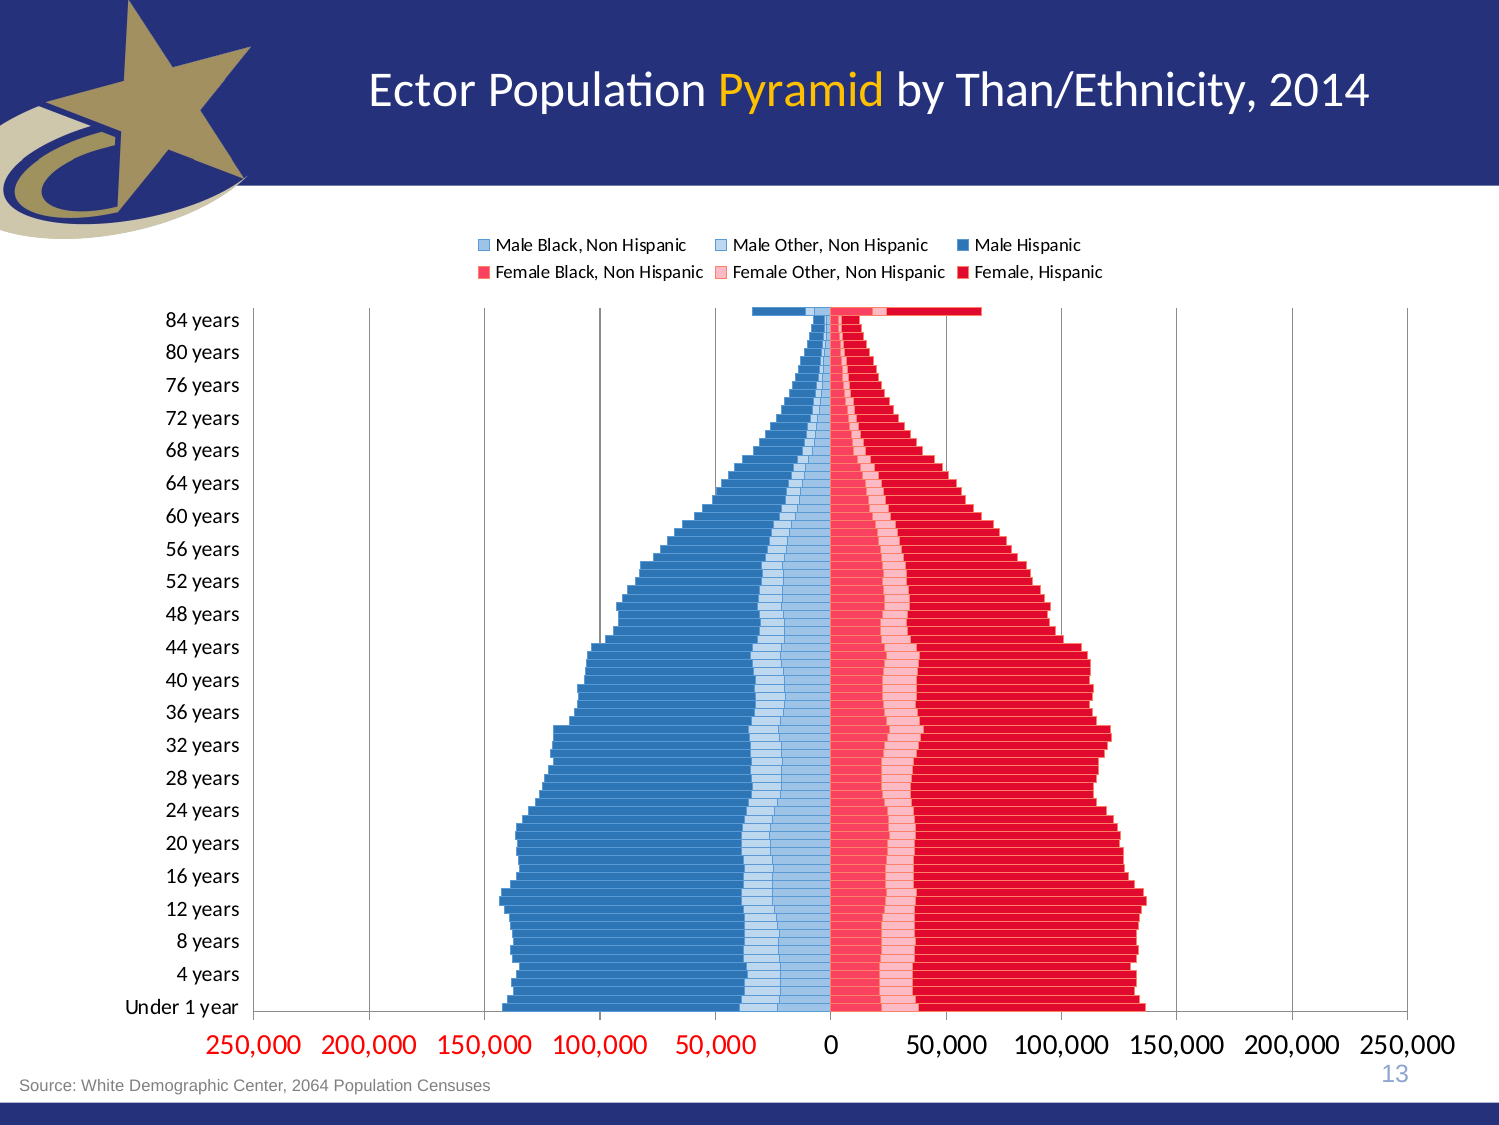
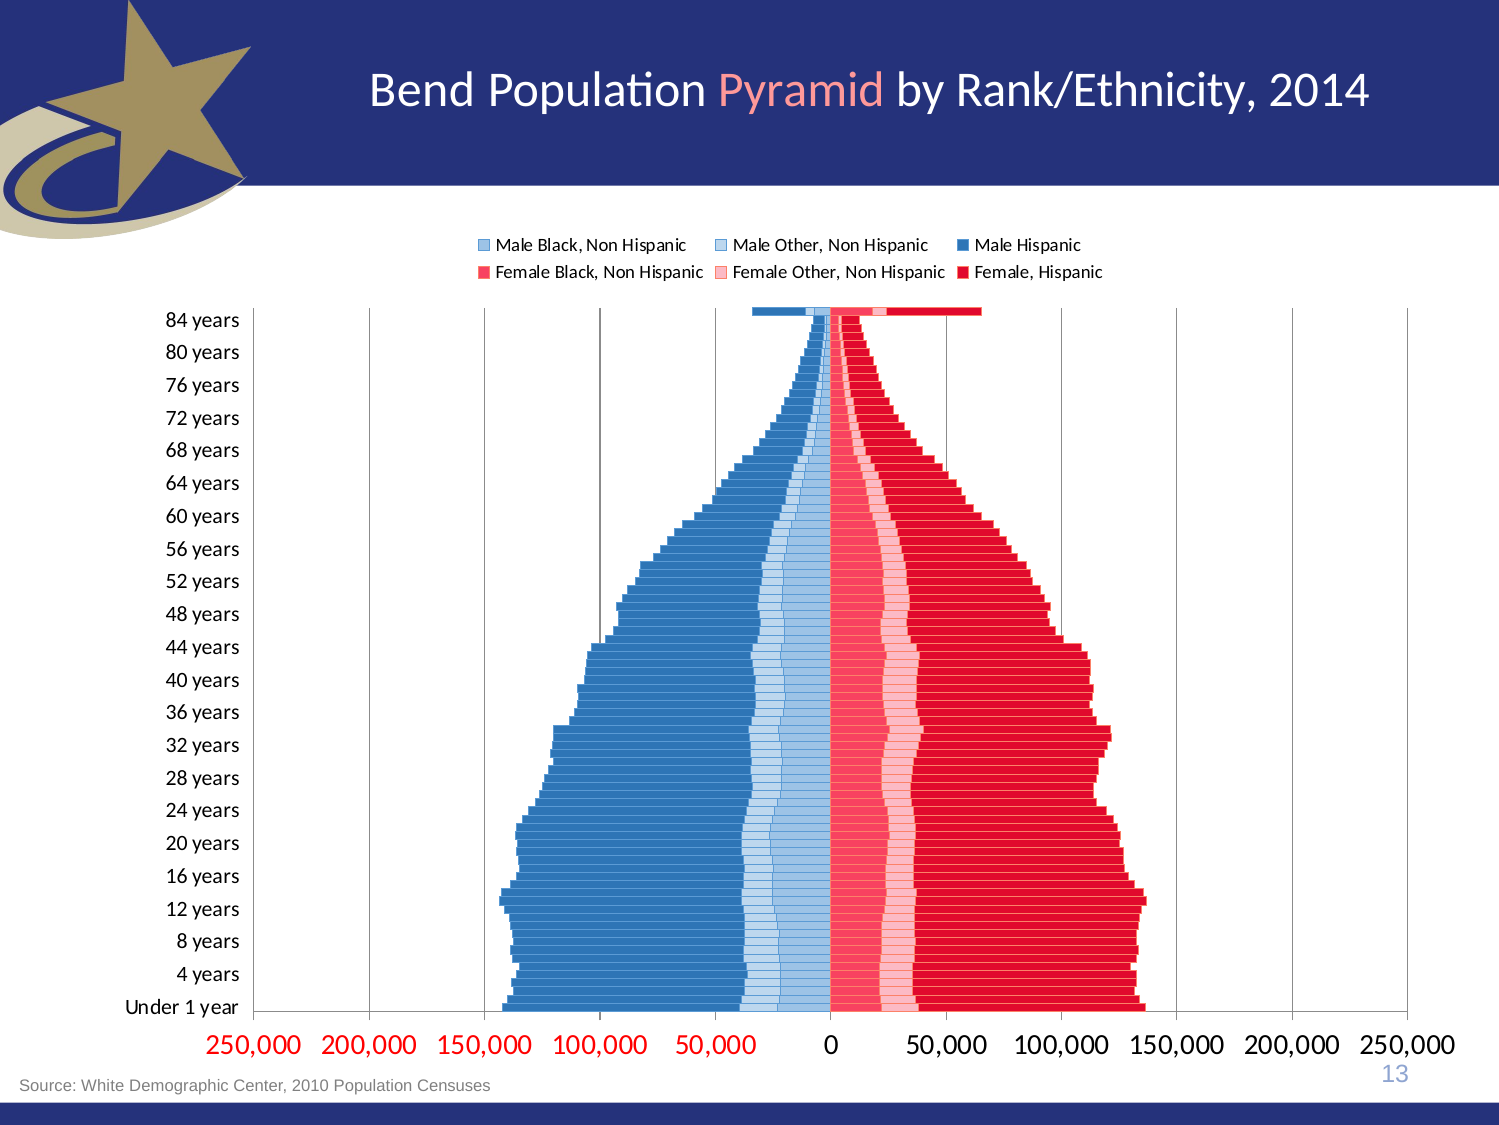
Ector: Ector -> Bend (422, 90)
Pyramid colour: yellow -> pink (801, 90)
Than/Ethnicity: Than/Ethnicity -> Rank/Ethnicity (1107, 90)
2064: 2064 -> 2010 (310, 1085)
